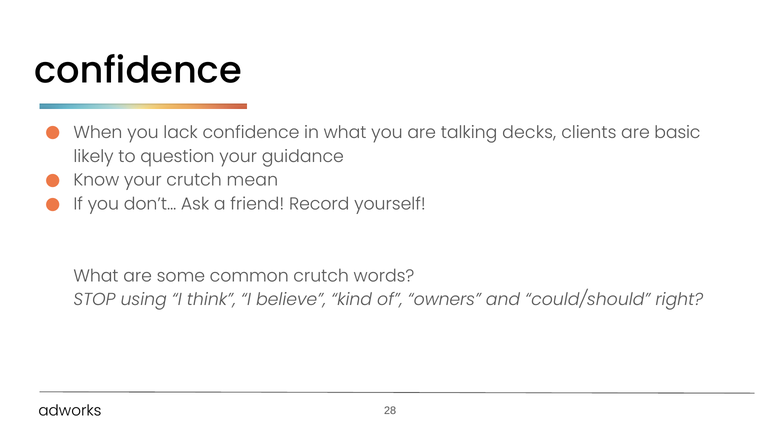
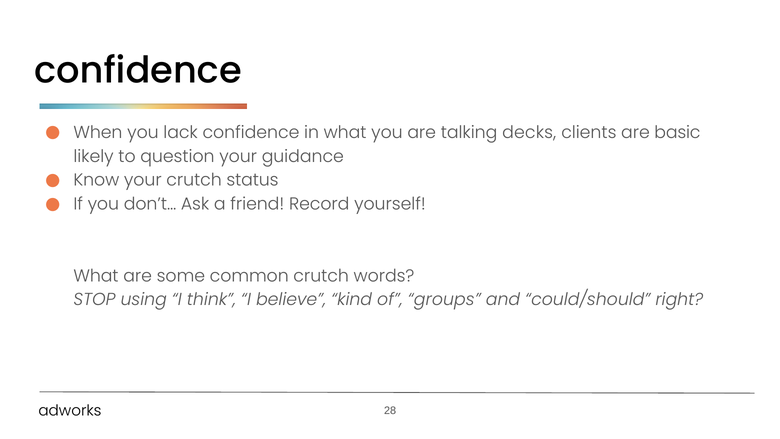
mean: mean -> status (252, 180)
owners: owners -> groups (444, 300)
